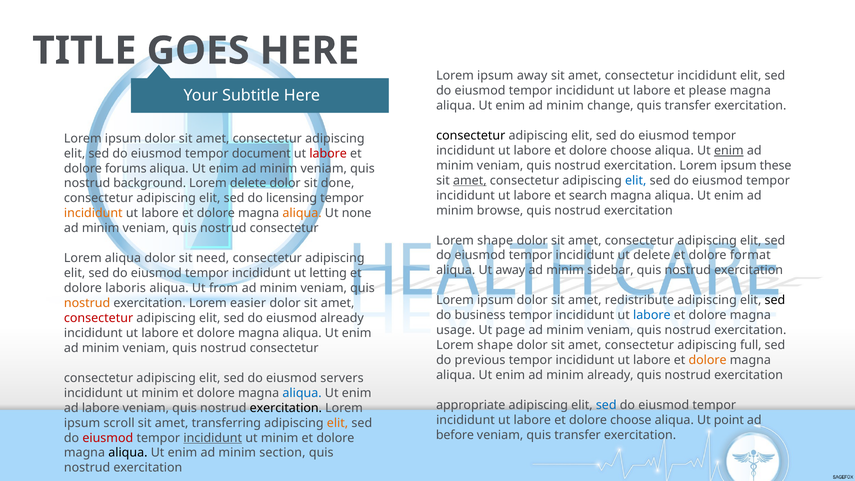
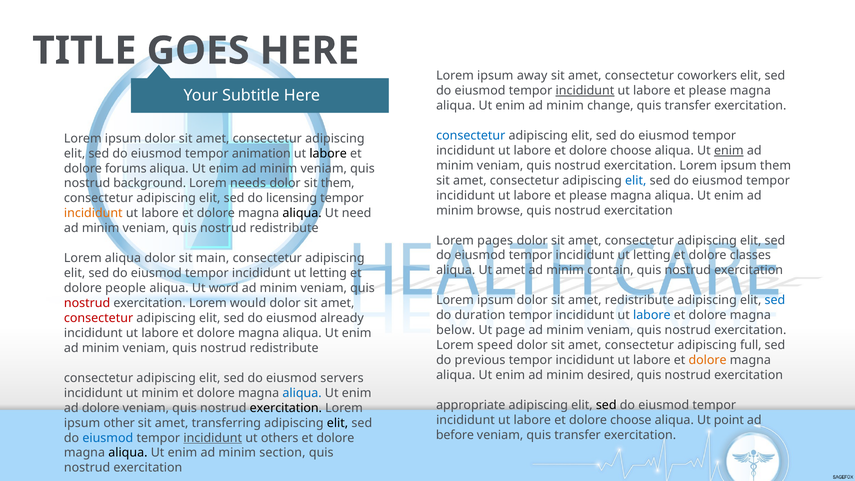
consectetur incididunt: incididunt -> coworkers (707, 76)
incididunt underline: none -> present (585, 91)
consectetur colour: black -> blue (471, 136)
document: document -> animation (261, 153)
labore colour: red -> black (328, 153)
ipsum these: these -> them (776, 166)
amet underline: present -> none (470, 180)
Lorem delete: delete -> needs (248, 183)
sit done: done -> them (338, 183)
search: search -> please (588, 195)
aliqua colour: orange -> black (302, 213)
none: none -> need (357, 213)
consectetur: consectetur -> redistribute (284, 228)
shape: shape -> pages (495, 240)
delete: delete -> letting (652, 255)
format: format -> classes (750, 255)
need: need -> main (213, 258)
Ut away: away -> amet (510, 270)
sidebar: sidebar -> contain (610, 270)
laboris: laboris -> people (126, 288)
from: from -> word (224, 288)
sed colour: black -> blue (775, 300)
nostrud colour: orange -> red (87, 303)
easier: easier -> would (248, 303)
business: business -> duration (480, 315)
usage: usage -> below (456, 330)
shape: shape -> speed (495, 345)
consectetur: consectetur -> redistribute (284, 348)
minim already: already -> desired (610, 375)
sed colour: blue -> black (606, 405)
ad labore: labore -> dolore (101, 408)
scroll: scroll -> other (119, 423)
elit colour: orange -> black (338, 423)
eiusmod colour: red -> blue (108, 438)
minim: minim -> others (280, 438)
